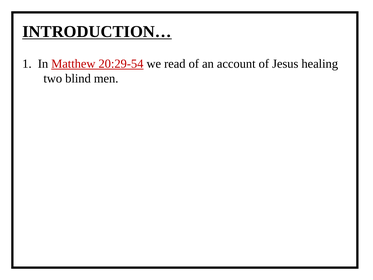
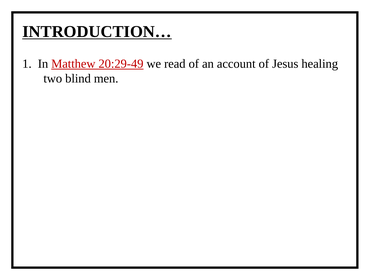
20:29-54: 20:29-54 -> 20:29-49 (121, 64)
